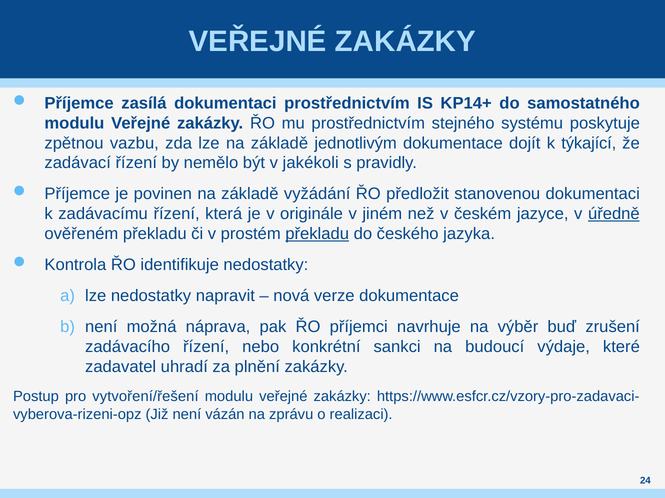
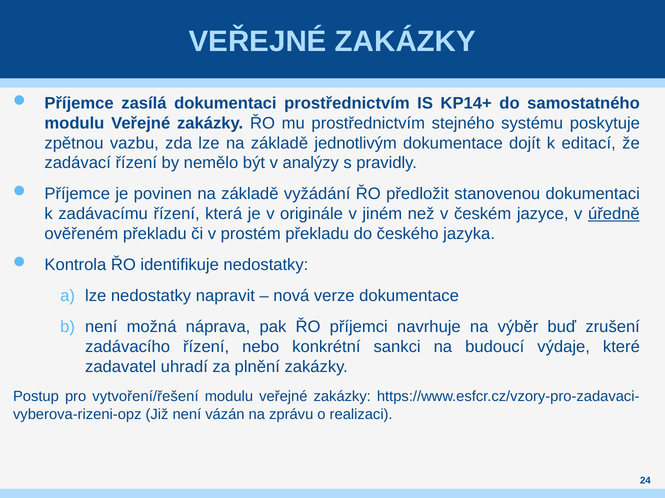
týkající: týkající -> editací (589, 143)
jakékoli: jakékoli -> analýzy (311, 163)
překladu underline: present -> none (317, 234)
